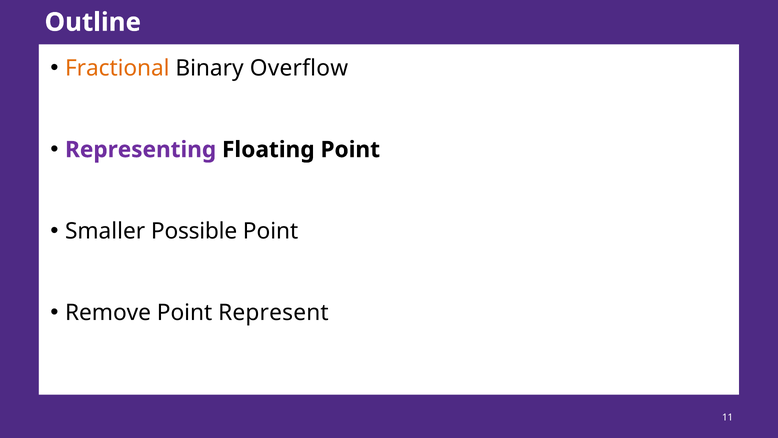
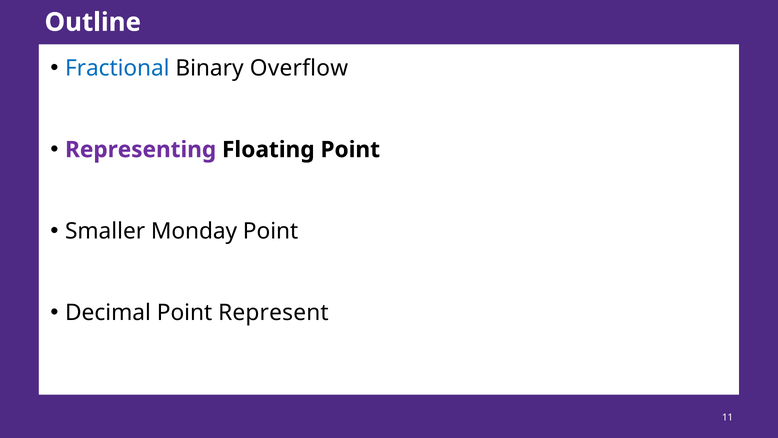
Fractional colour: orange -> blue (117, 68)
Possible: Possible -> Monday (194, 231)
Remove: Remove -> Decimal (108, 312)
